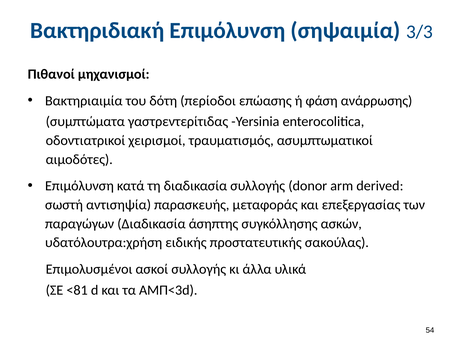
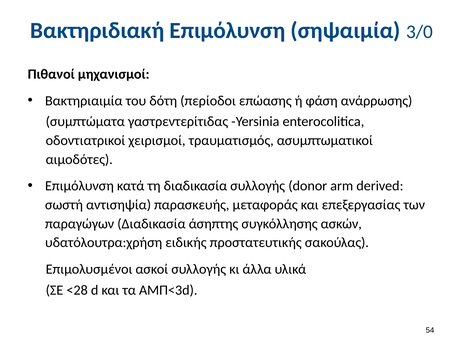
3/3: 3/3 -> 3/0 (420, 32)
<81: <81 -> <28 (77, 291)
